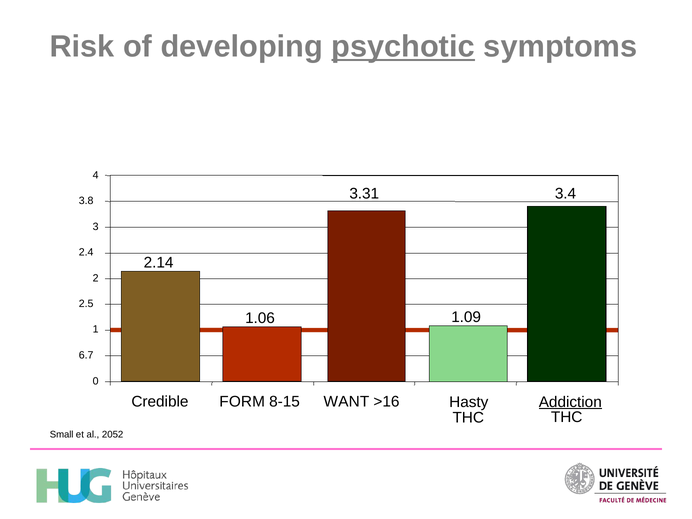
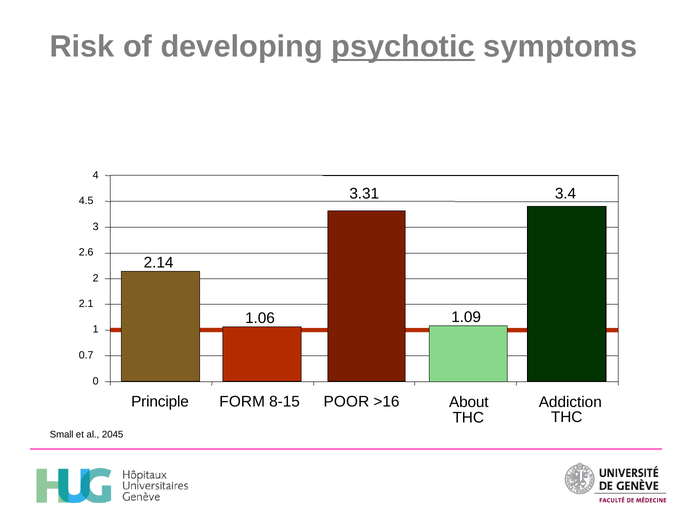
3.8: 3.8 -> 4.5 (86, 201)
2.4: 2.4 -> 2.6 (86, 252)
2.5: 2.5 -> 2.1 (86, 304)
6.7: 6.7 -> 0.7 (86, 355)
WANT: WANT -> POOR (346, 402)
Hasty: Hasty -> About (469, 402)
Credible: Credible -> Principle (160, 402)
Addiction underline: present -> none (570, 402)
2052: 2052 -> 2045 (113, 434)
